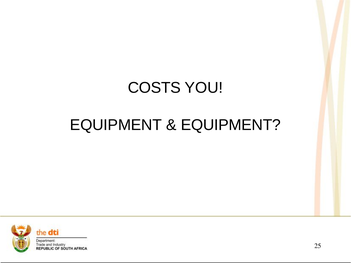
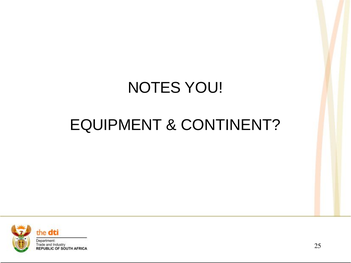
COSTS: COSTS -> NOTES (154, 88)
EQUIPMENT: EQUIPMENT -> CONTINENT (231, 125)
